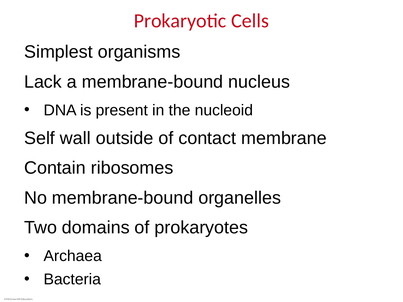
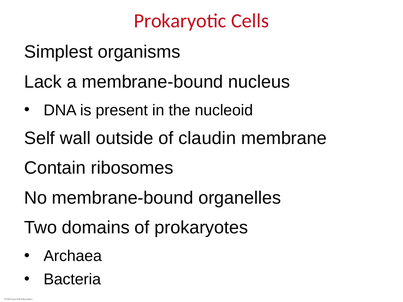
contact: contact -> claudin (207, 138)
